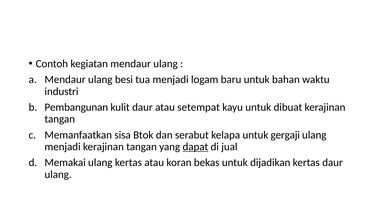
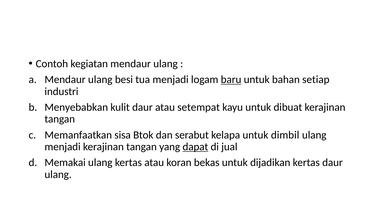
baru underline: none -> present (231, 79)
waktu: waktu -> setiap (316, 79)
Pembangunan: Pembangunan -> Menyebabkan (76, 107)
gergaji: gergaji -> dimbil (285, 135)
